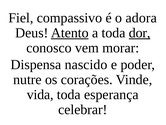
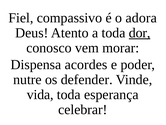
Atento underline: present -> none (70, 33)
nascido: nascido -> acordes (86, 64)
corações: corações -> defender (87, 79)
